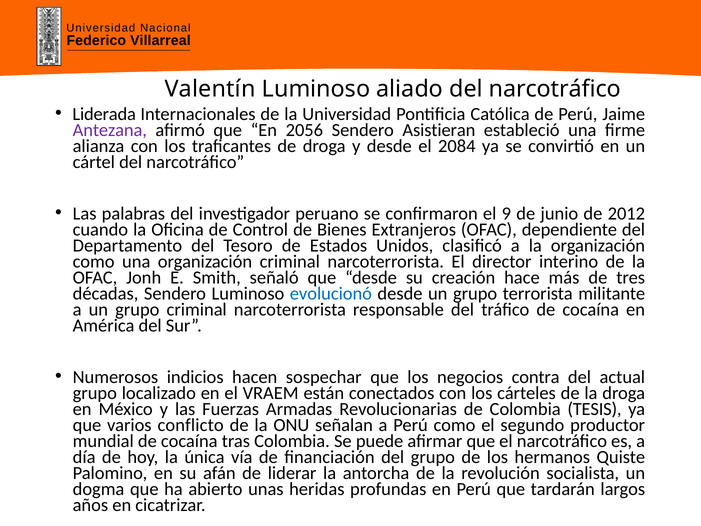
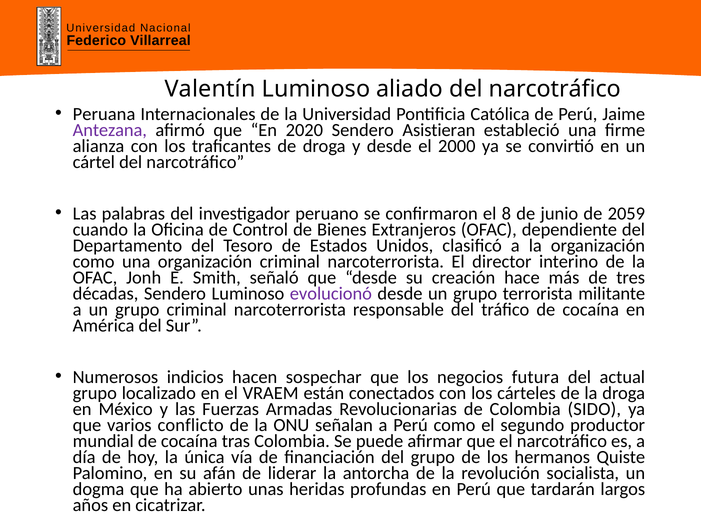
Liderada: Liderada -> Peruana (104, 114)
2056: 2056 -> 2020 (304, 130)
2084: 2084 -> 2000 (457, 146)
9: 9 -> 8 (506, 213)
2012: 2012 -> 2059 (626, 213)
evolucionó colour: blue -> purple (331, 293)
contra: contra -> futura (535, 377)
TESIS: TESIS -> SIDO (594, 409)
